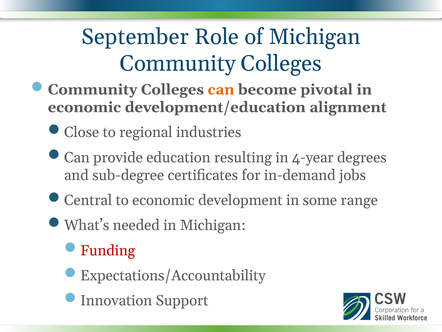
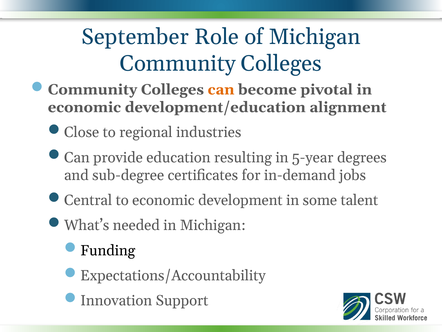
4-year: 4-year -> 5-year (313, 157)
range: range -> talent (359, 200)
Funding colour: red -> black (108, 250)
